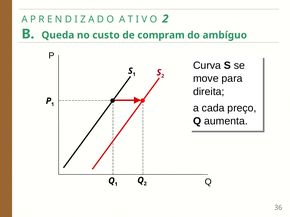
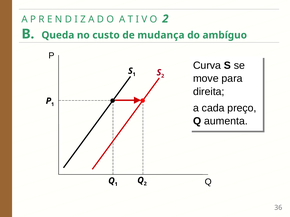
compram: compram -> mudança (161, 35)
